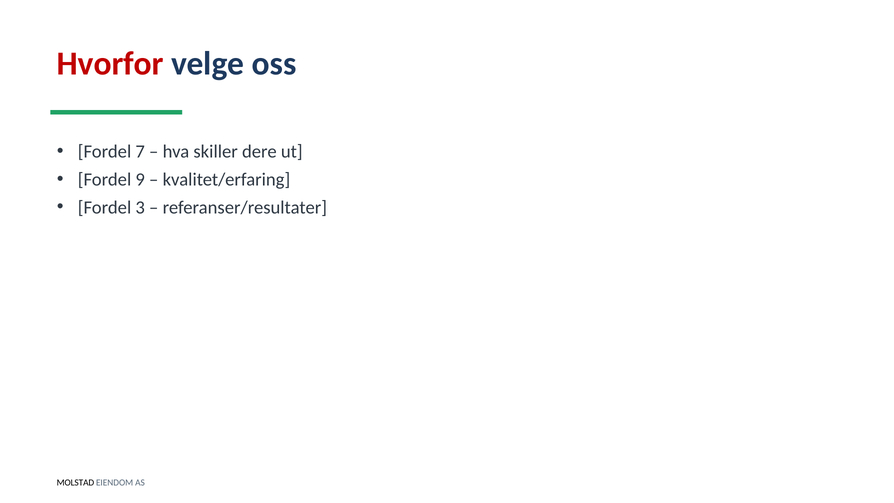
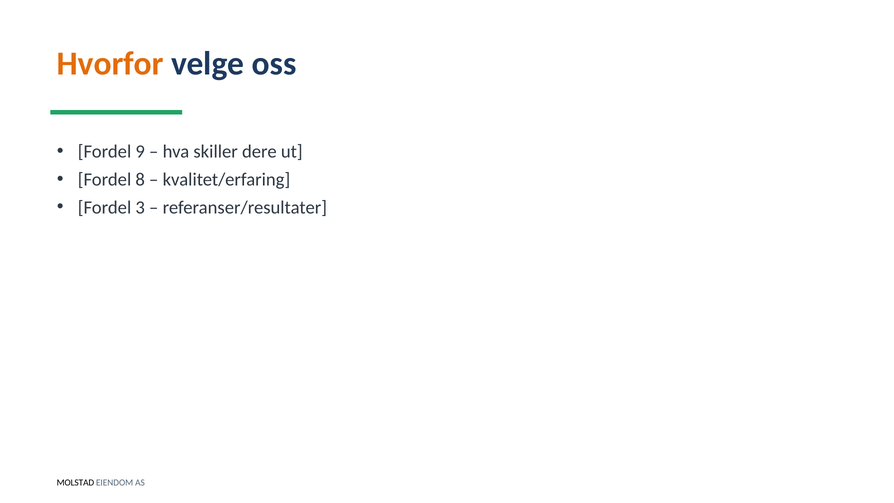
Hvorfor colour: red -> orange (110, 64)
7: 7 -> 9 (140, 151)
9: 9 -> 8 (140, 179)
